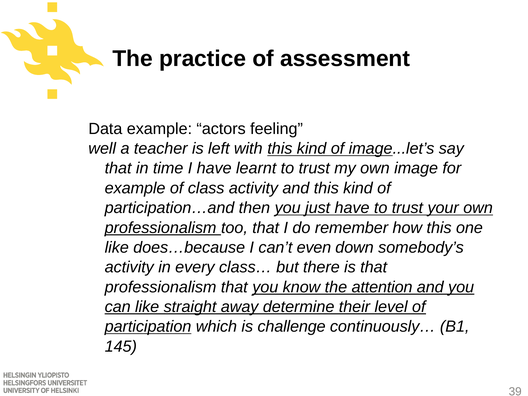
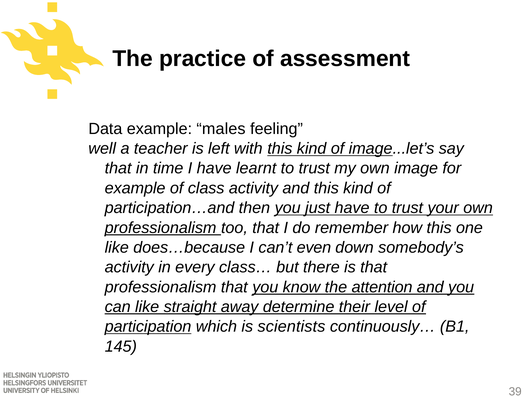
actors: actors -> males (221, 129)
challenge: challenge -> scientists (291, 327)
